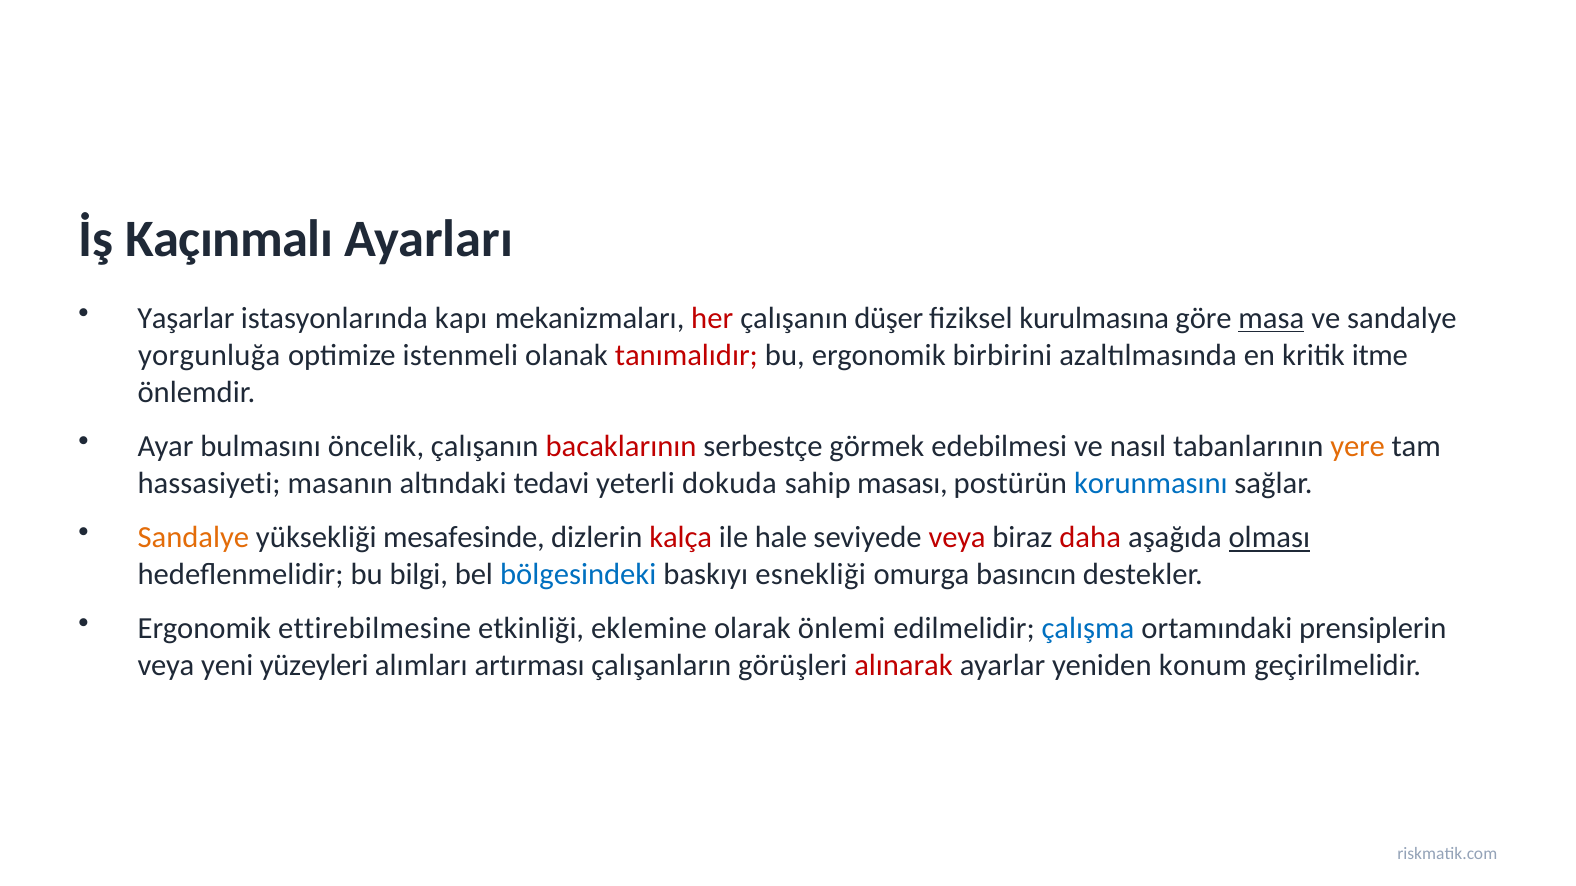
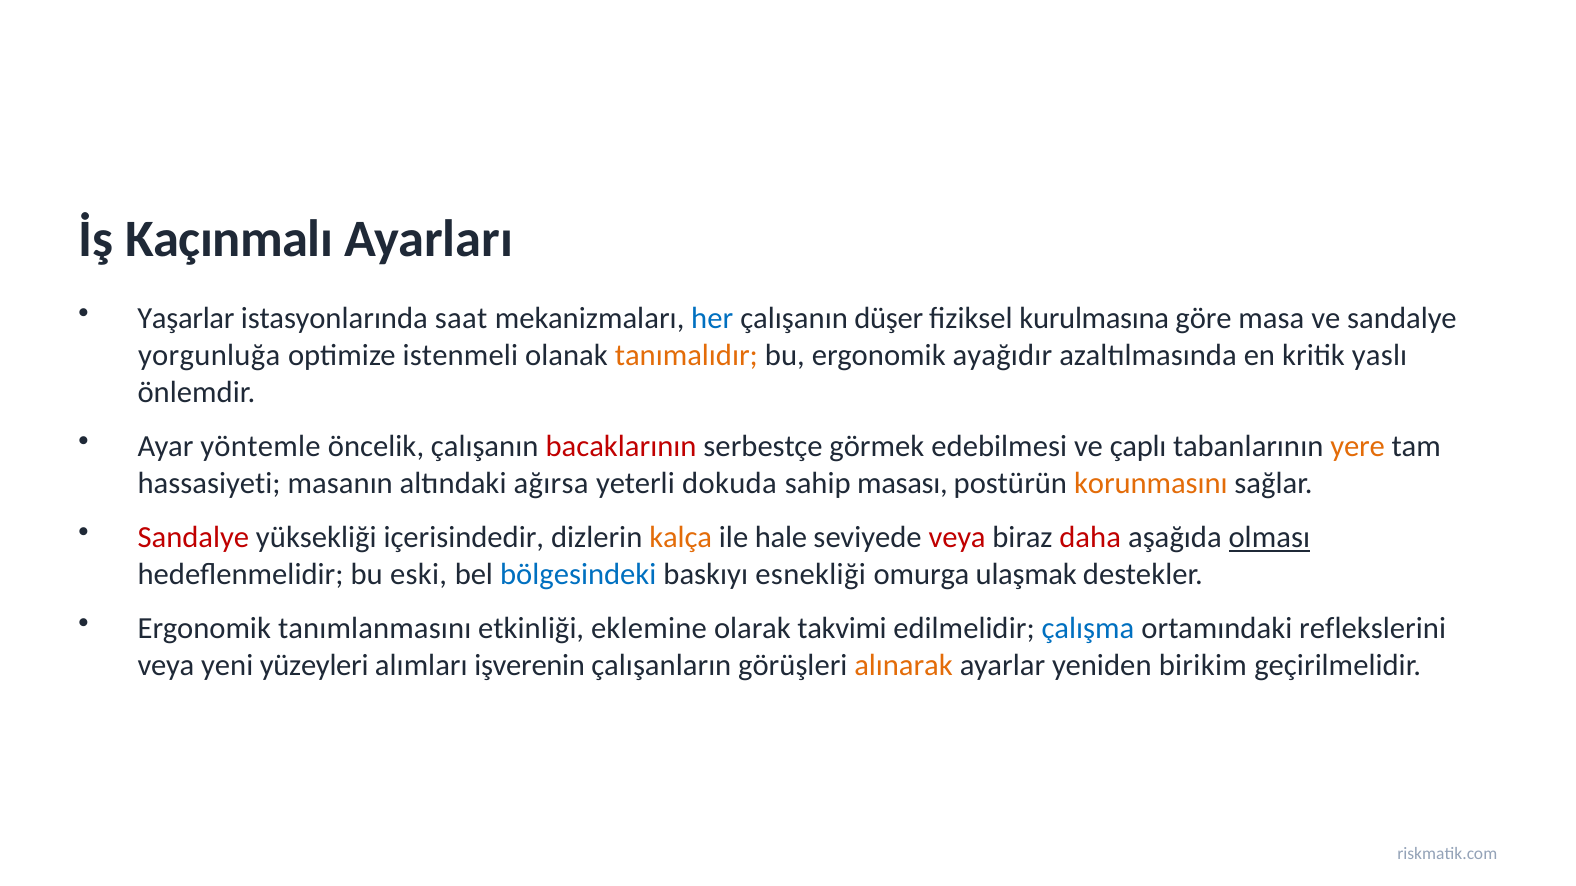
kapı: kapı -> saat (461, 319)
her colour: red -> blue (712, 319)
masa underline: present -> none (1271, 319)
tanımalıdır colour: red -> orange (686, 355)
birbirini: birbirini -> ayağıdır (1002, 355)
itme: itme -> yaslı (1380, 355)
bulmasını: bulmasını -> yöntemle (260, 447)
nasıl: nasıl -> çaplı (1138, 447)
tedavi: tedavi -> ağırsa (551, 483)
korunmasını colour: blue -> orange (1151, 483)
Sandalye colour: orange -> red (193, 538)
mesafesinde: mesafesinde -> içerisindedir (464, 538)
kalça colour: red -> orange (681, 538)
bilgi: bilgi -> eski (419, 575)
basıncın: basıncın -> ulaşmak (1026, 575)
ettirebilmesine: ettirebilmesine -> tanımlanmasını (375, 629)
önlemi: önlemi -> takvimi (842, 629)
prensiplerin: prensiplerin -> reflekslerini (1373, 629)
artırması: artırması -> işverenin (530, 666)
alınarak colour: red -> orange (904, 666)
konum: konum -> birikim (1203, 666)
